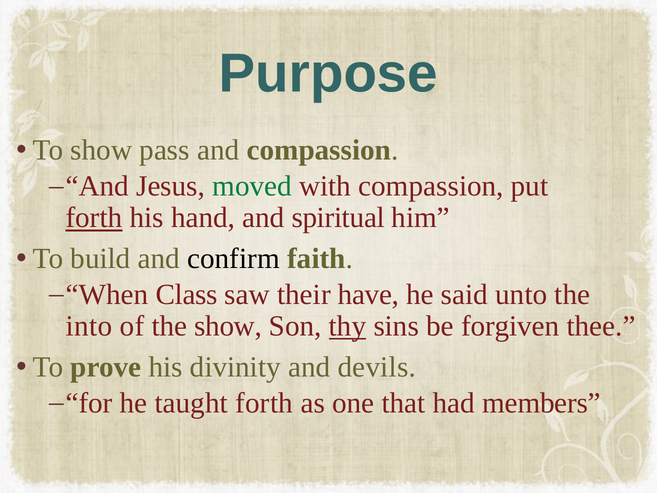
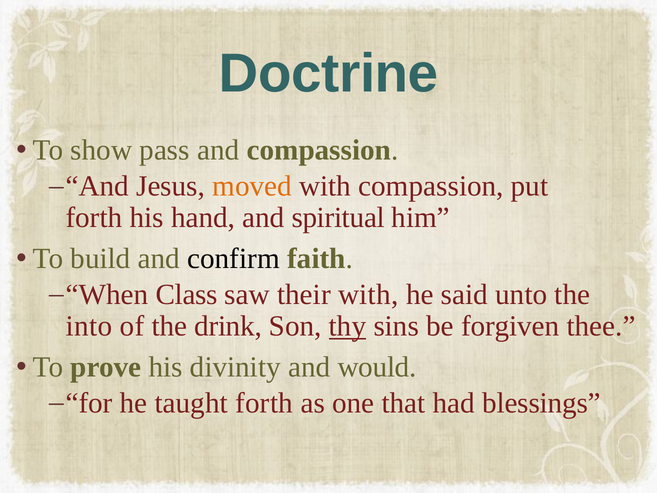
Purpose: Purpose -> Doctrine (329, 73)
moved colour: green -> orange (252, 186)
forth underline: present -> none (94, 218)
their have: have -> with (368, 295)
the show: show -> drink (228, 326)
devils: devils -> would (377, 367)
members: members -> blessings (542, 403)
